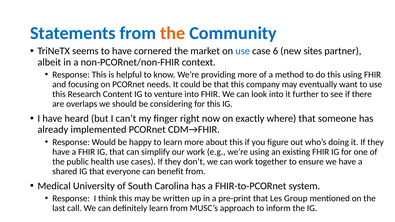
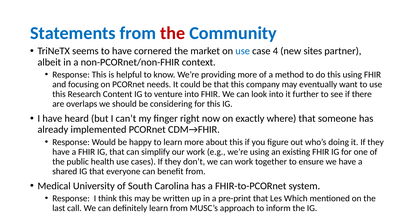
the colour: orange -> red (173, 33)
6: 6 -> 4 (275, 51)
Group: Group -> Which (296, 199)
